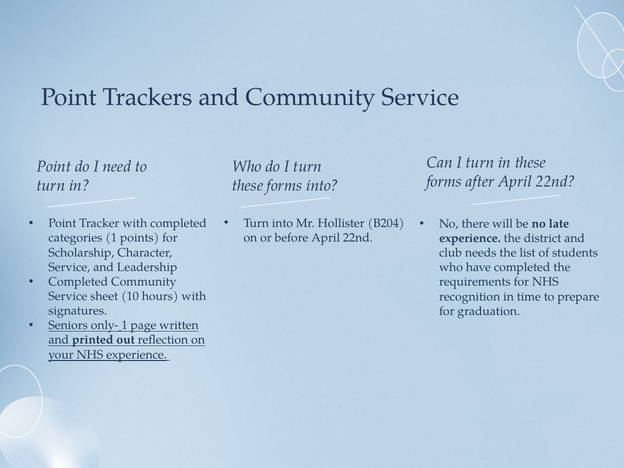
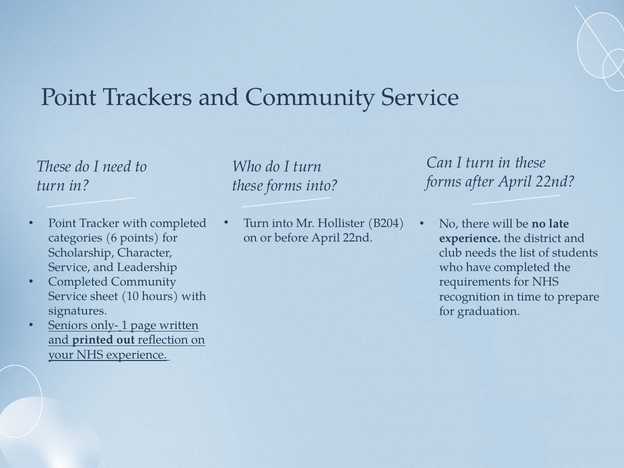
Point: Point -> These (54, 167)
categories 1: 1 -> 6 (111, 238)
